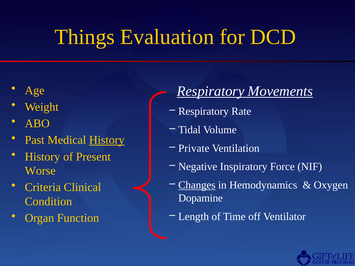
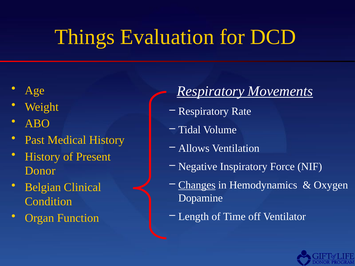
History underline: present -> none (107, 140)
Private: Private -> Allows (194, 148)
Worse: Worse -> Donor (40, 171)
Criteria: Criteria -> Belgian (43, 188)
